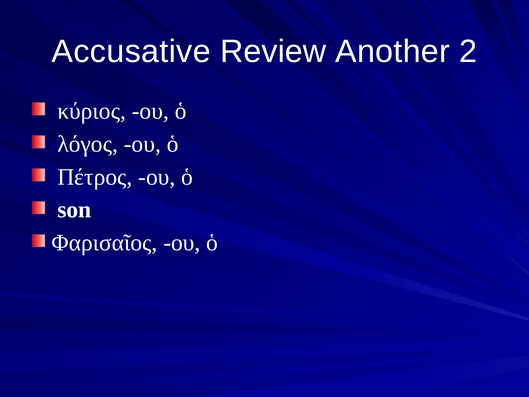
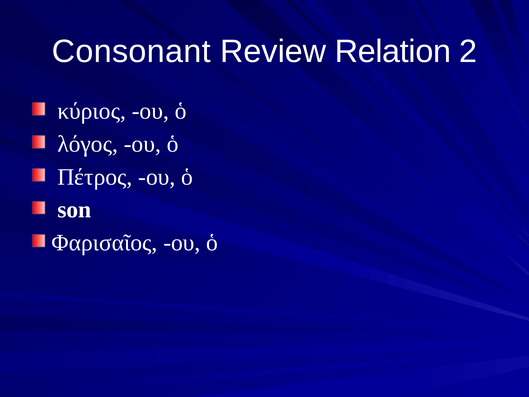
Accusative: Accusative -> Consonant (131, 51)
Another: Another -> Relation (393, 51)
